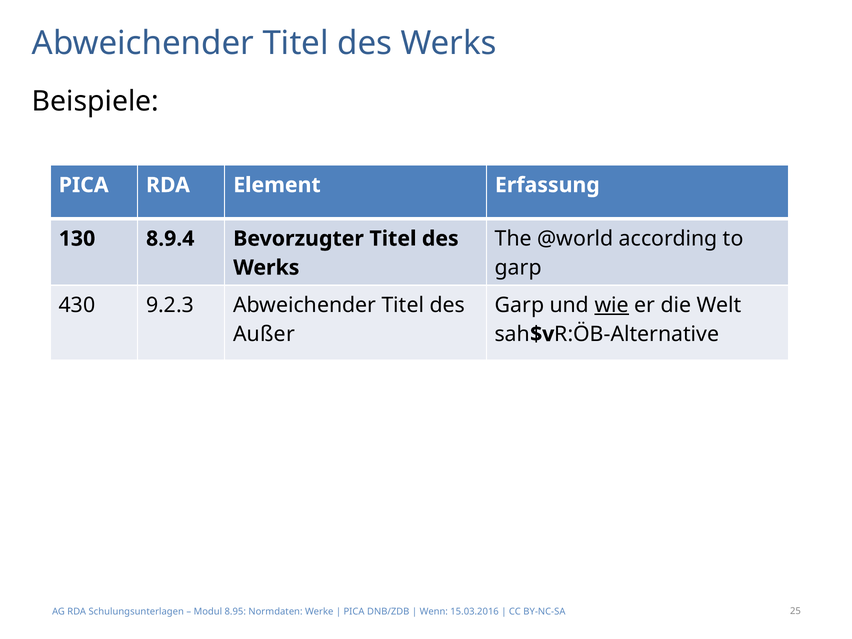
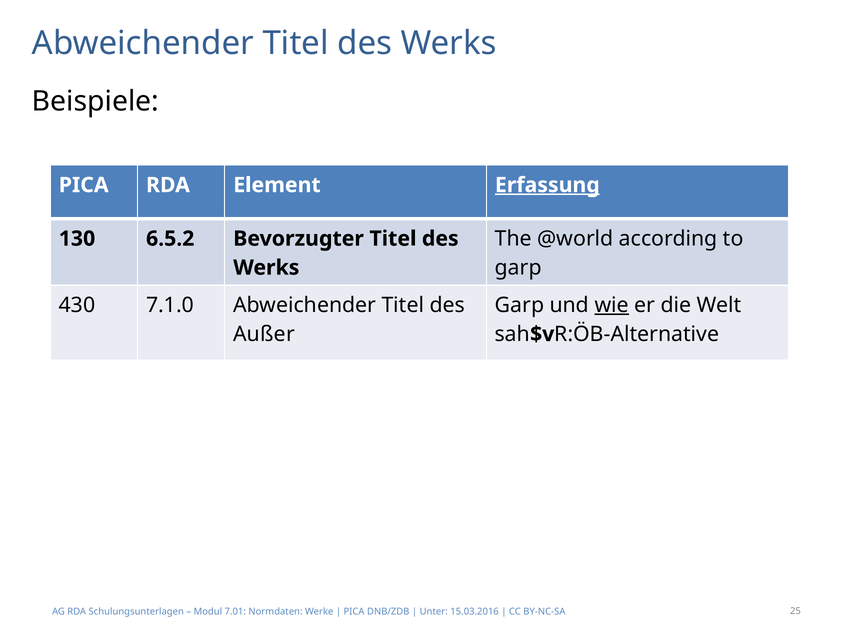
Erfassung underline: none -> present (547, 185)
8.9.4: 8.9.4 -> 6.5.2 (170, 239)
9.2.3: 9.2.3 -> 7.1.0 (170, 305)
8.95: 8.95 -> 7.01 (235, 612)
Wenn: Wenn -> Unter (434, 612)
